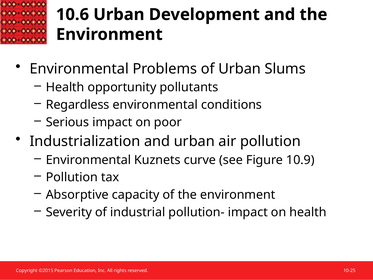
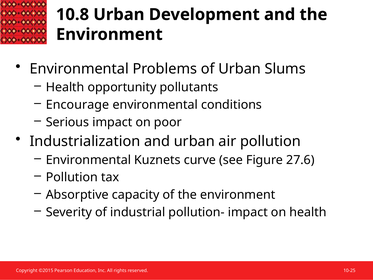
10.6: 10.6 -> 10.8 (72, 15)
Regardless: Regardless -> Encourage (78, 105)
10.9: 10.9 -> 27.6 (300, 160)
